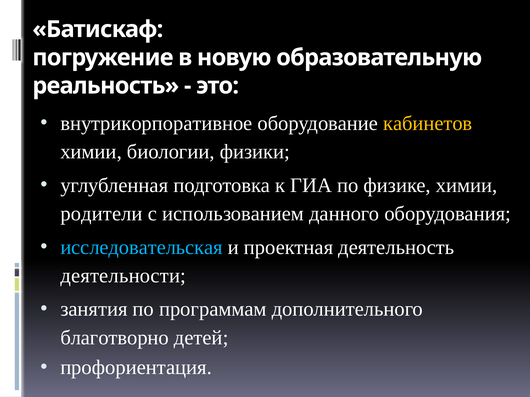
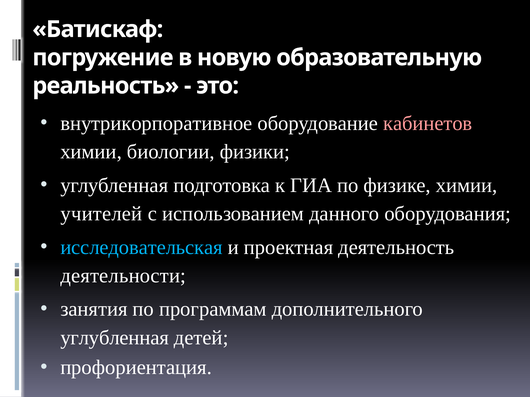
кабинетов colour: yellow -> pink (428, 123)
родители: родители -> учителей (101, 214)
благотворно: благотворно -> углубленная (115, 338)
